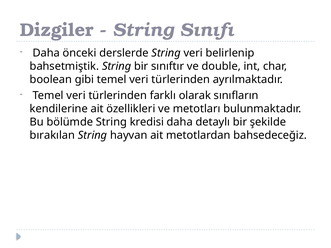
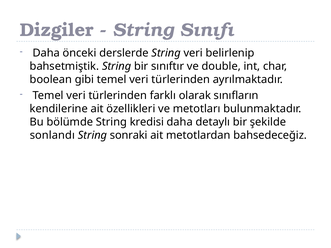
bırakılan: bırakılan -> sonlandı (52, 135)
hayvan: hayvan -> sonraki (129, 135)
